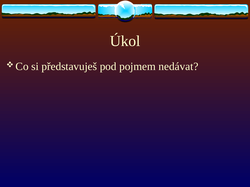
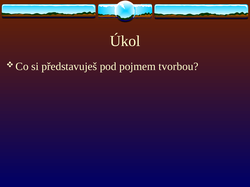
nedávat: nedávat -> tvorbou (178, 67)
